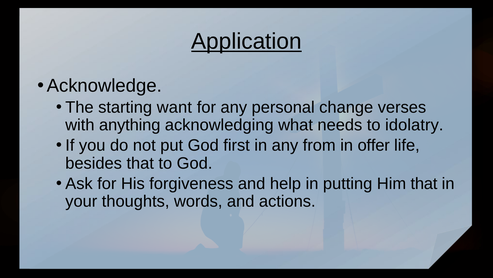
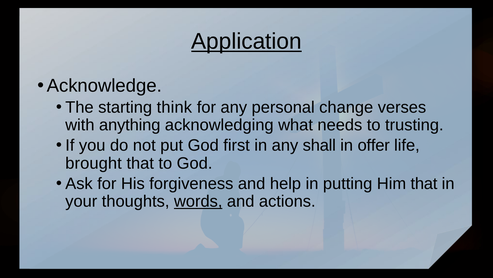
want: want -> think (174, 107)
idolatry: idolatry -> trusting (414, 125)
from: from -> shall (319, 145)
besides: besides -> brought (94, 163)
words underline: none -> present (198, 201)
